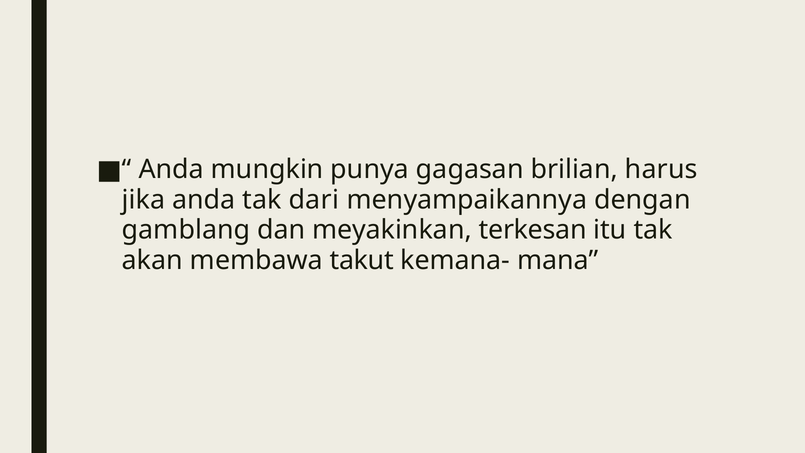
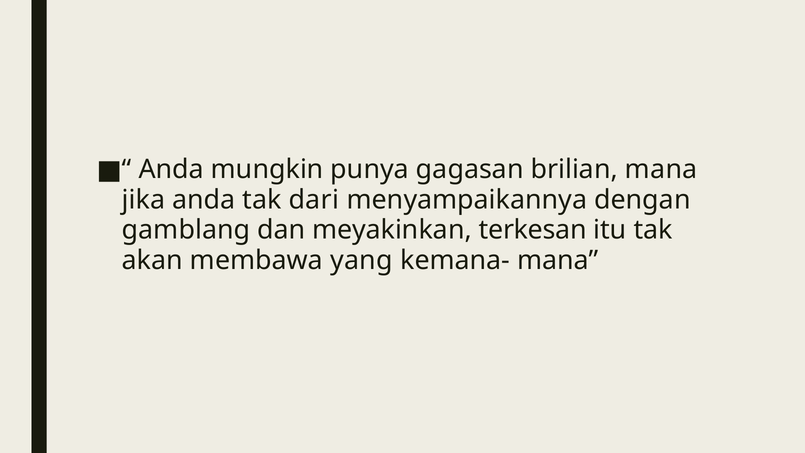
brilian harus: harus -> mana (661, 169)
takut: takut -> yang (361, 260)
